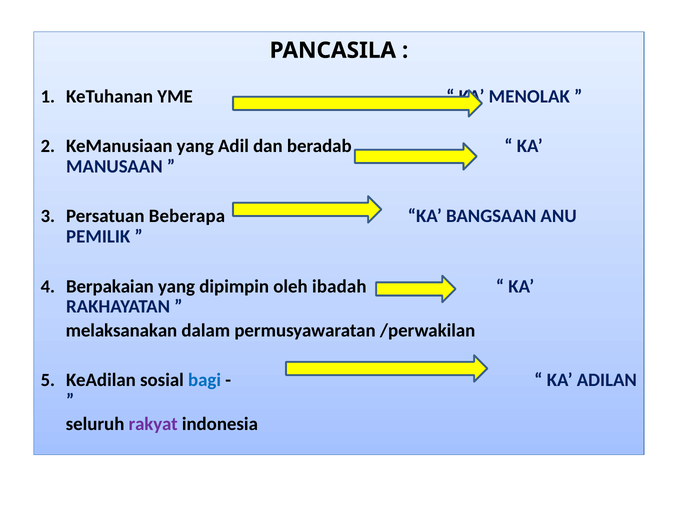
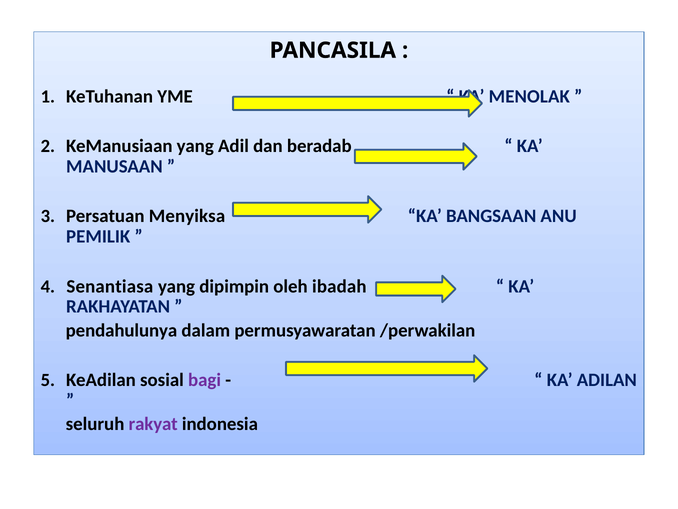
Beberapa: Beberapa -> Menyiksa (187, 216)
Berpakaian: Berpakaian -> Senantiasa (110, 286)
melaksanakan: melaksanakan -> pendahulunya (121, 330)
bagi colour: blue -> purple (205, 380)
